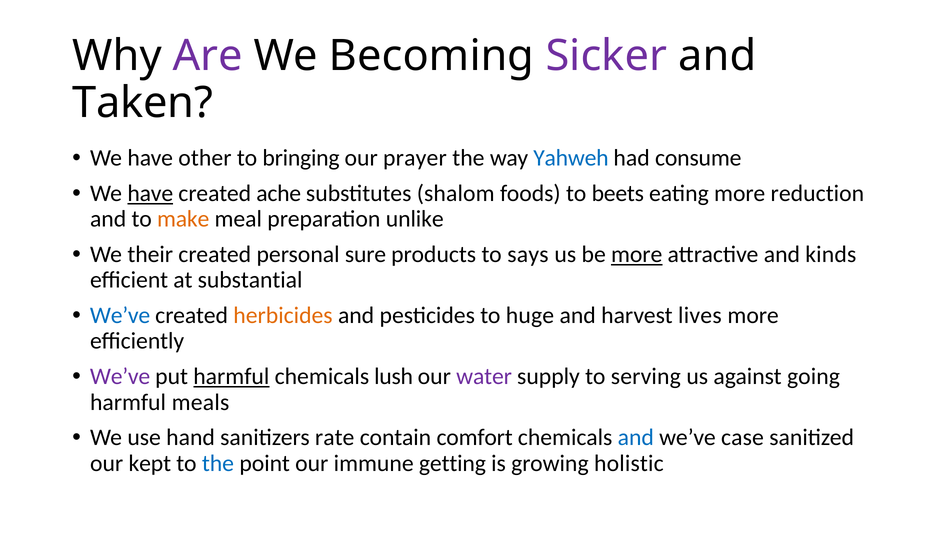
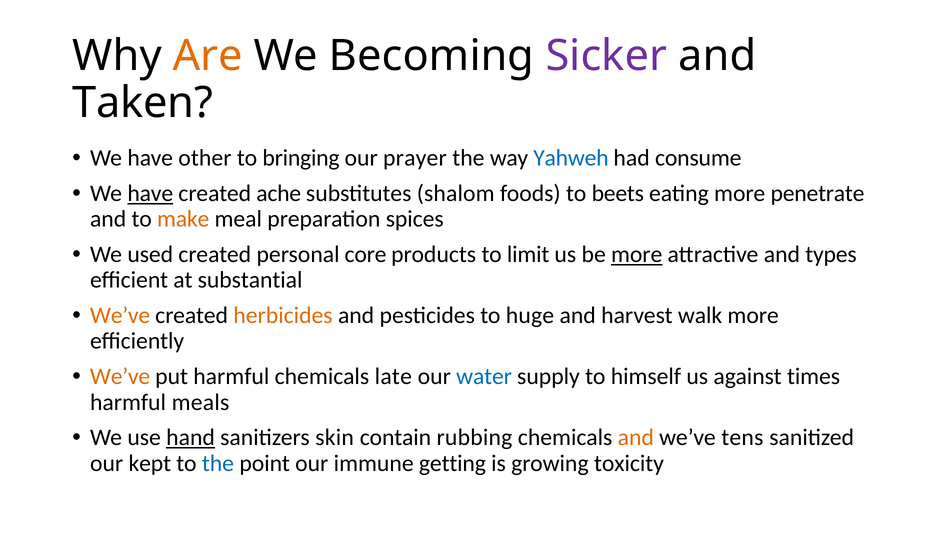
Are colour: purple -> orange (208, 56)
reduction: reduction -> penetrate (818, 194)
unlike: unlike -> spices (415, 219)
their: their -> used (150, 255)
sure: sure -> core (366, 255)
says: says -> limit (528, 255)
kinds: kinds -> types (831, 255)
We’ve colour: blue -> orange (120, 316)
lives: lives -> walk (700, 316)
We’ve colour: purple -> orange (120, 377)
harmful underline: present -> none (231, 377)
lush: lush -> late (393, 377)
water colour: purple -> blue (484, 377)
serving: serving -> himself (646, 377)
going: going -> times (814, 377)
hand underline: none -> present (191, 438)
rate: rate -> skin (335, 438)
comfort: comfort -> rubbing (474, 438)
and colour: blue -> orange (636, 438)
case: case -> tens (742, 438)
holistic: holistic -> toxicity (629, 463)
